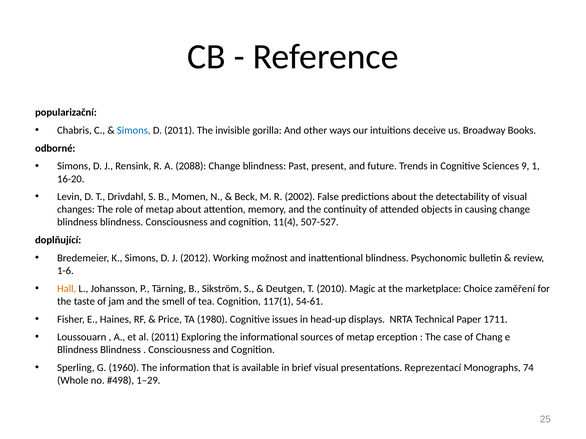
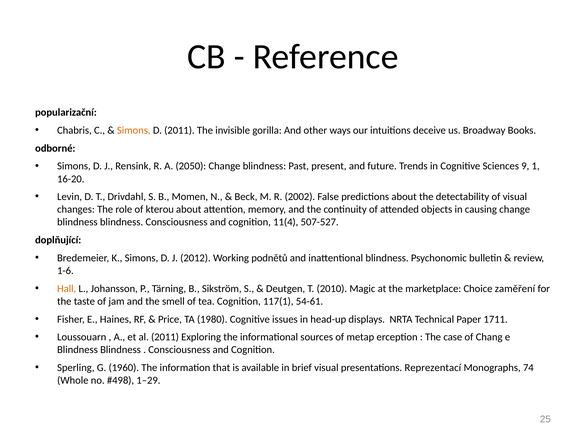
Simons colour: blue -> orange (134, 131)
2088: 2088 -> 2050 (191, 166)
role of metap: metap -> kterou (160, 210)
možnost: možnost -> podnětů (269, 258)
